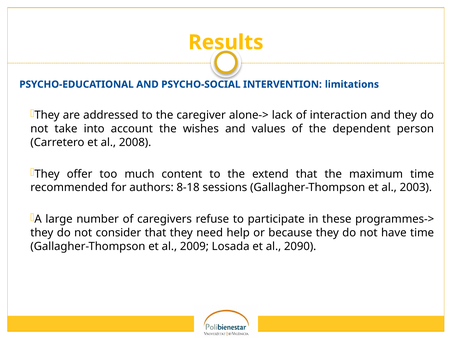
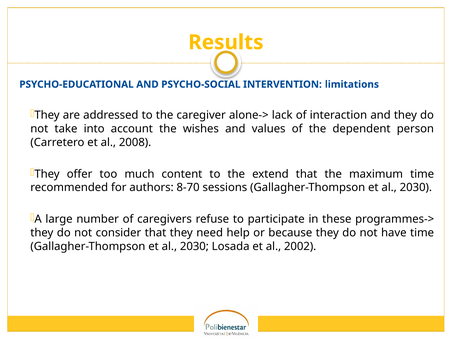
8-18: 8-18 -> 8-70 (188, 188)
2003: 2003 -> 2030 (416, 188)
2009: 2009 -> 2030 (194, 246)
2090: 2090 -> 2002 (300, 246)
